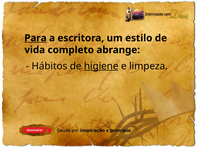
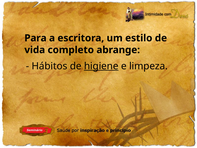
Para underline: present -> none (35, 38)
